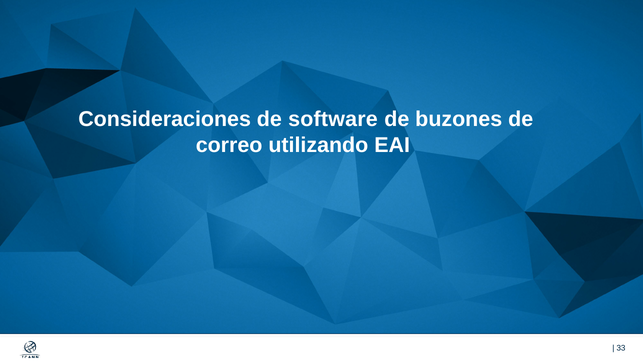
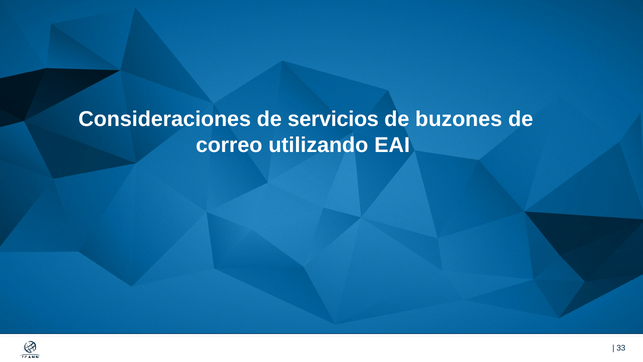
software: software -> servicios (333, 119)
